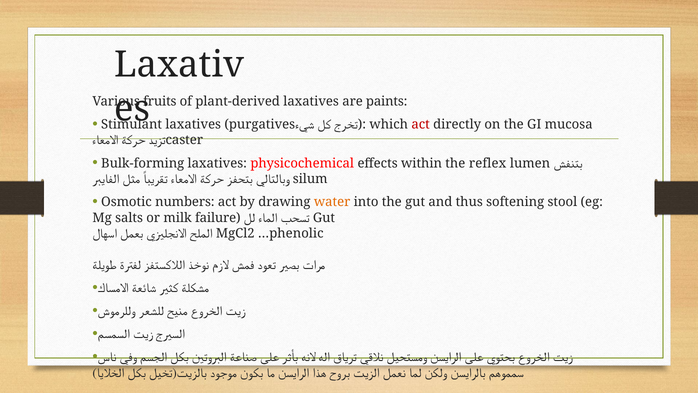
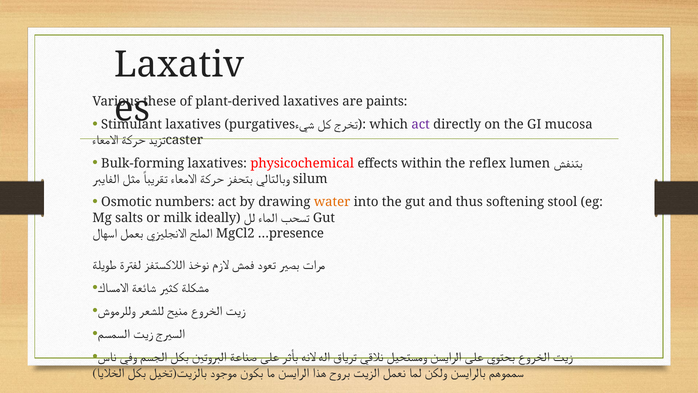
fruits: fruits -> these (160, 101)
act colour: red -> purple (421, 124)
failure: failure -> ideally (218, 218)
…phenolic: …phenolic -> …presence (291, 233)
